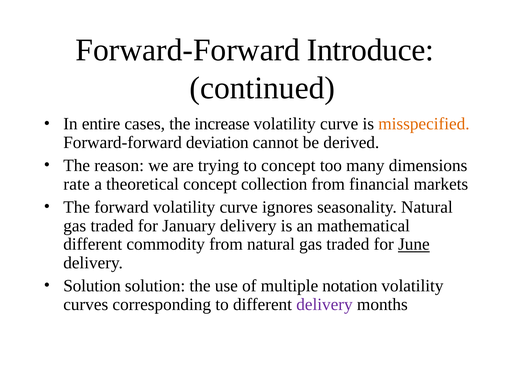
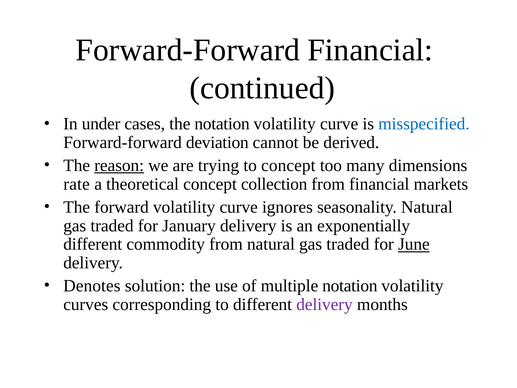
Forward-Forward Introduce: Introduce -> Financial (370, 50)
entire: entire -> under (101, 124)
the increase: increase -> notation (222, 124)
misspecified colour: orange -> blue (424, 124)
reason underline: none -> present (119, 165)
mathematical: mathematical -> exponentially (364, 226)
Solution: Solution -> Denotes (92, 286)
